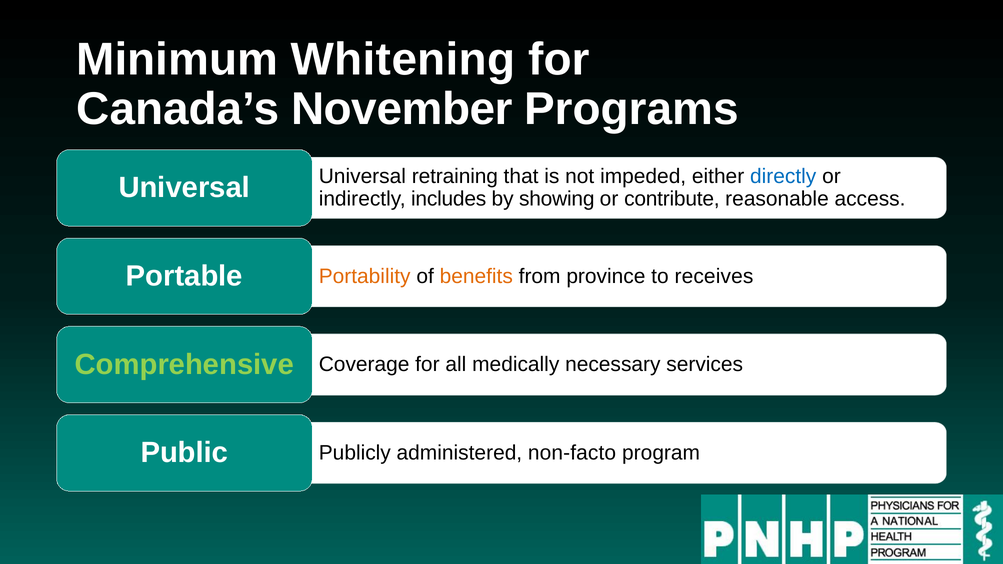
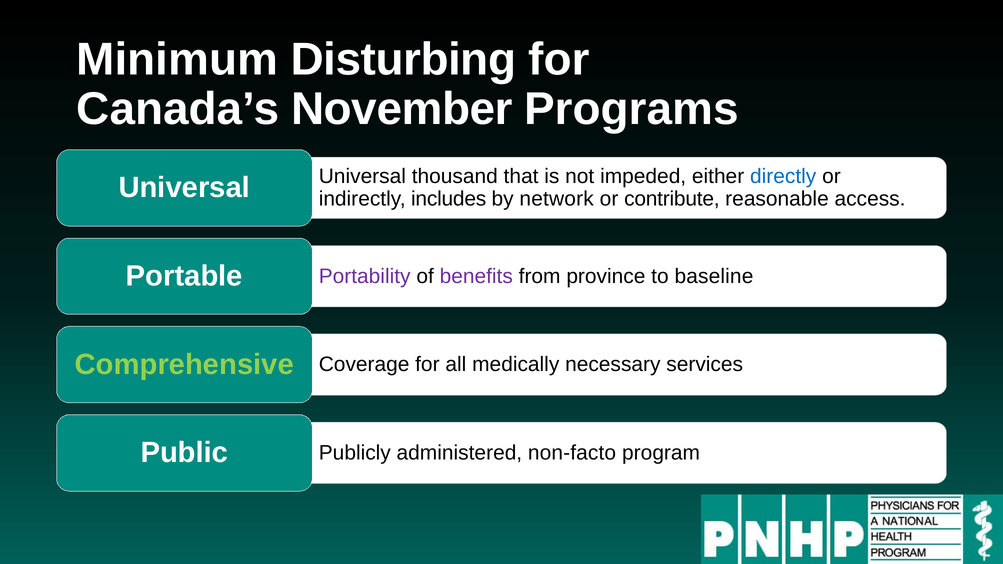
Whitening: Whitening -> Disturbing (403, 59)
retraining: retraining -> thousand (455, 177)
showing: showing -> network (557, 199)
Portability colour: orange -> purple (365, 276)
benefits colour: orange -> purple (476, 276)
receives: receives -> baseline (714, 276)
